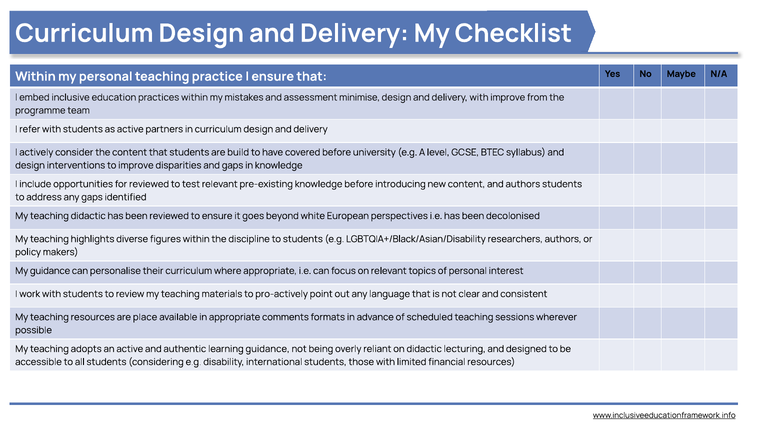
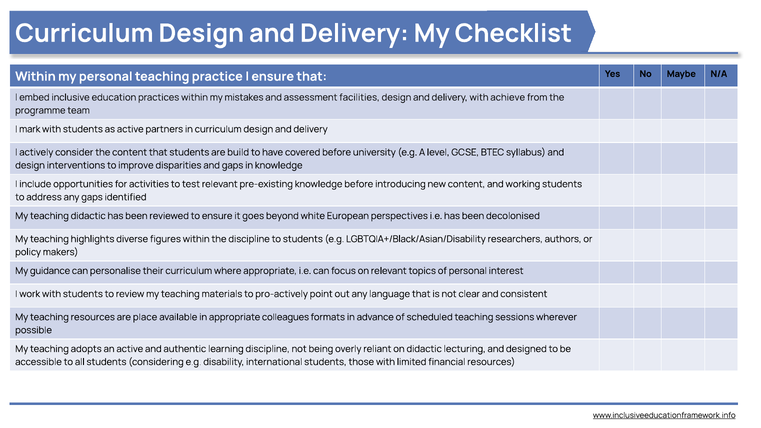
minimise: minimise -> facilities (359, 97)
with improve: improve -> achieve (508, 97)
refer: refer -> mark (30, 129)
for reviewed: reviewed -> activities (149, 184)
and authors: authors -> working (523, 184)
comments: comments -> colleagues (285, 317)
learning guidance: guidance -> discipline (268, 349)
